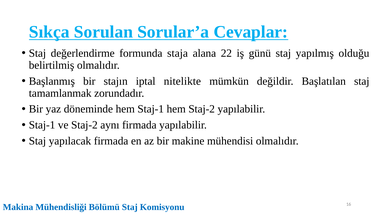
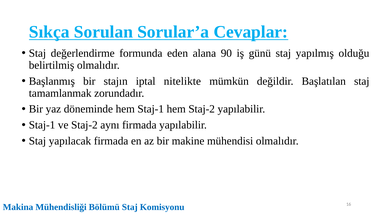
staja: staja -> eden (178, 53)
22: 22 -> 90 (226, 53)
